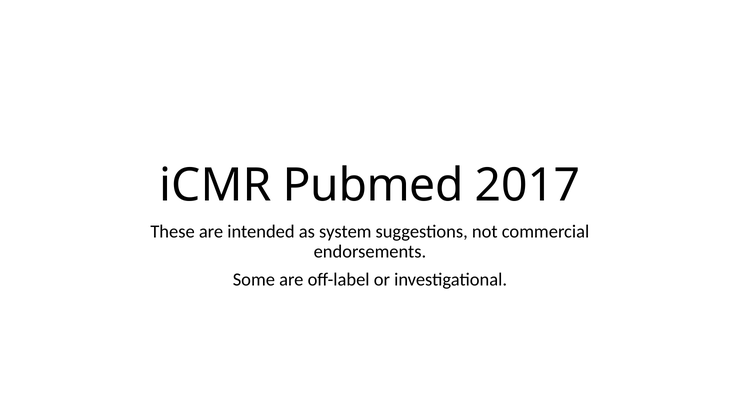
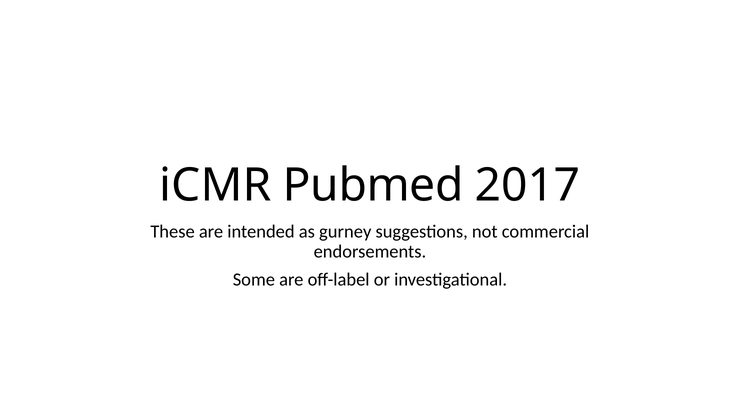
system: system -> gurney (345, 231)
